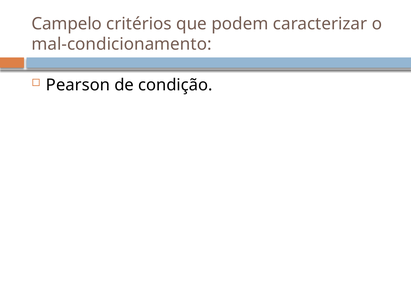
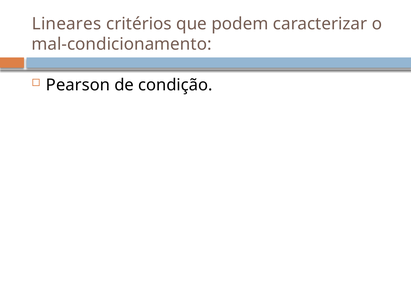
Campelo: Campelo -> Lineares (67, 24)
